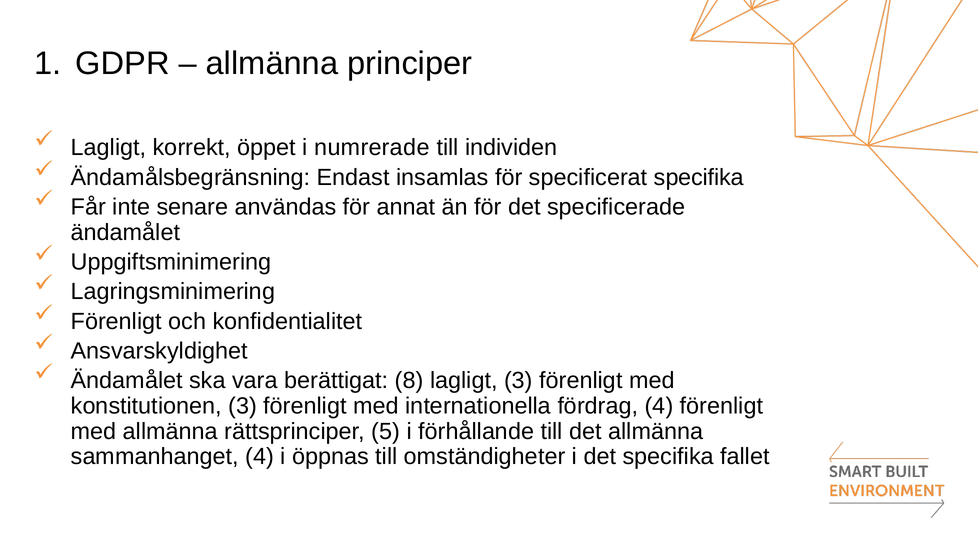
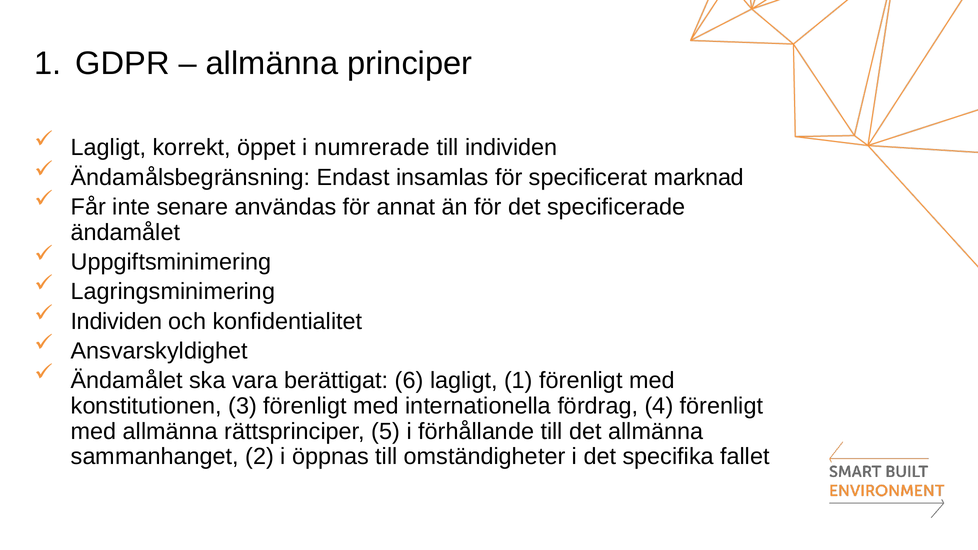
specificerat specifika: specifika -> marknad (699, 177)
Förenligt: Förenligt -> Individen (116, 321)
8: 8 -> 6 (409, 381)
lagligt 3: 3 -> 1 (518, 381)
sammanhanget 4: 4 -> 2 (260, 457)
